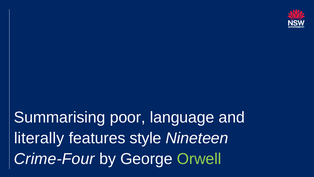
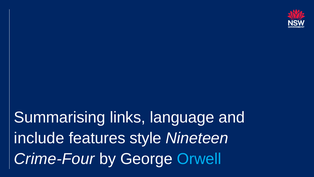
poor: poor -> links (128, 117)
literally: literally -> include (39, 138)
Orwell colour: light green -> light blue (199, 159)
